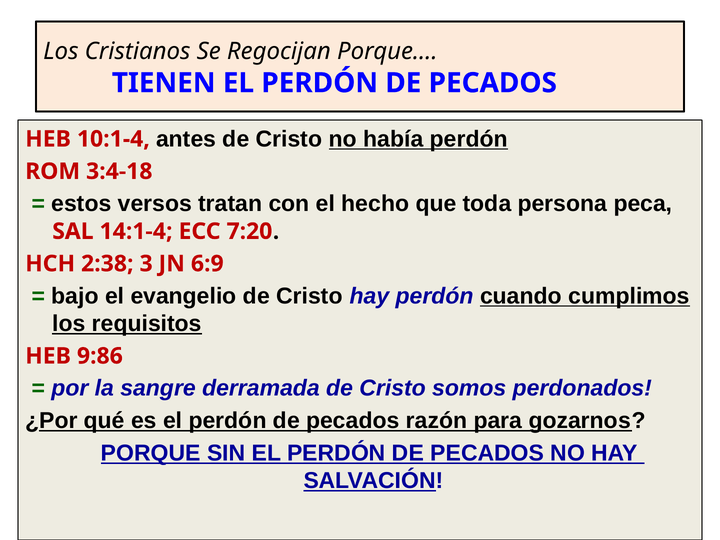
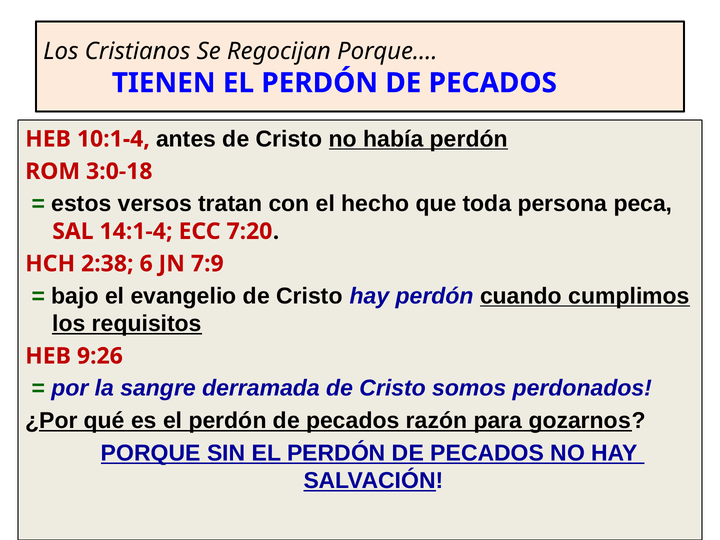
3:4-18: 3:4-18 -> 3:0-18 (119, 171)
3: 3 -> 6 (146, 264)
6:9: 6:9 -> 7:9 (207, 264)
9:86: 9:86 -> 9:26 (100, 356)
